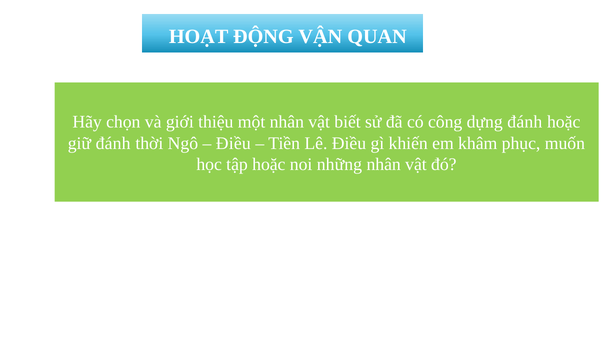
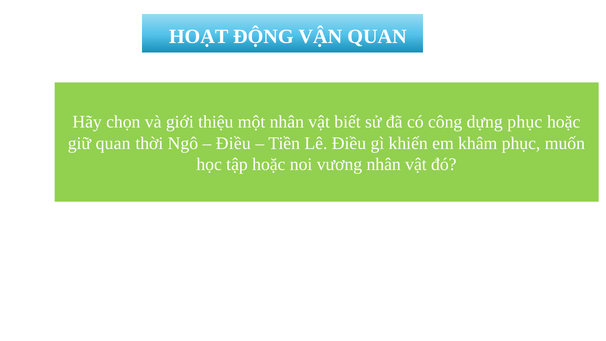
dựng đánh: đánh -> phục (525, 122)
giữ đánh: đánh -> quan (113, 143)
những: những -> vương (339, 164)
